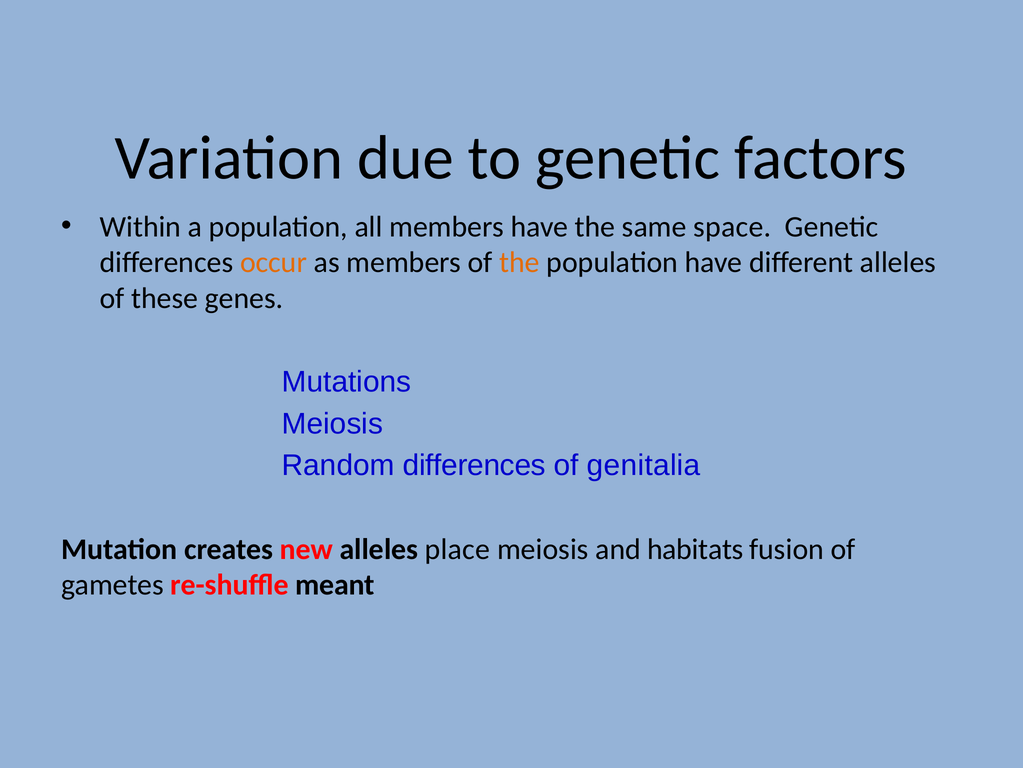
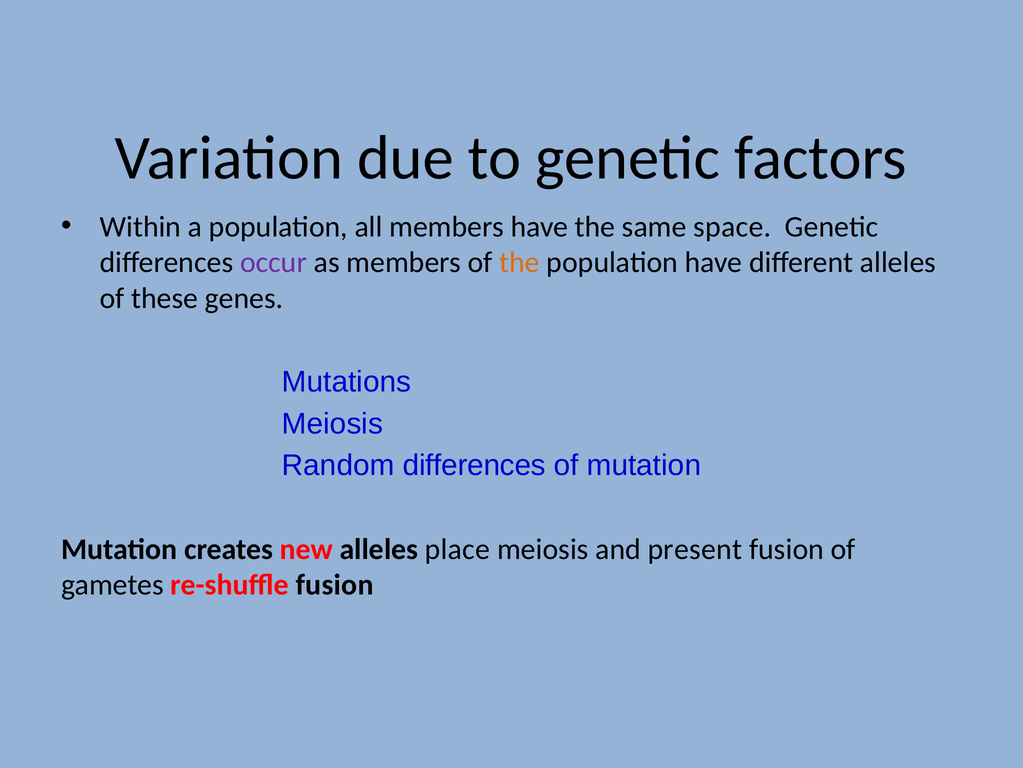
occur colour: orange -> purple (273, 262)
of genitalia: genitalia -> mutation (644, 465)
habitats: habitats -> present (695, 549)
re-shuffle meant: meant -> fusion (335, 584)
